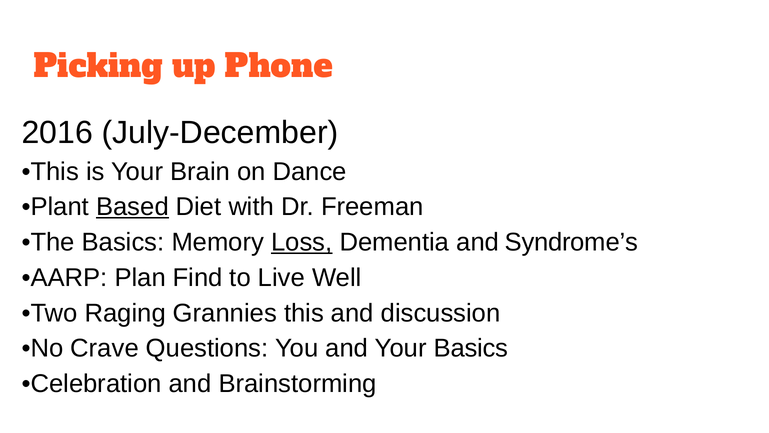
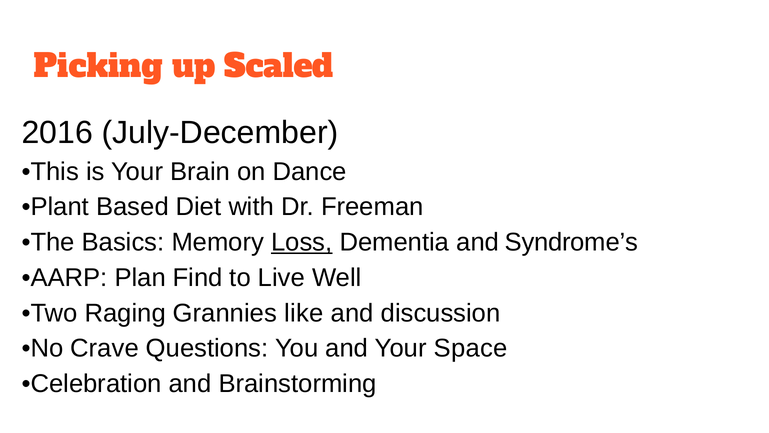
Phone: Phone -> Scaled (279, 67)
Based underline: present -> none (132, 207)
Grannies this: this -> like (304, 313)
Your Basics: Basics -> Space (471, 348)
